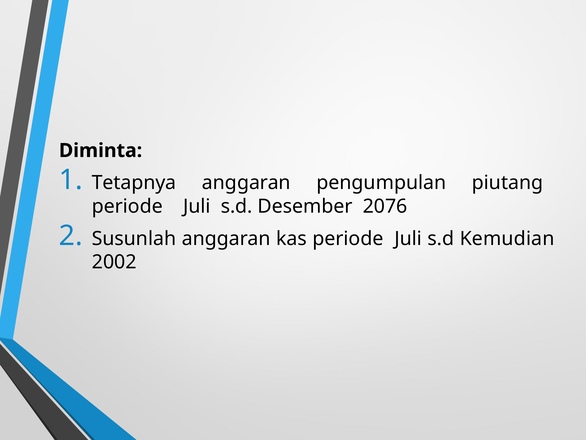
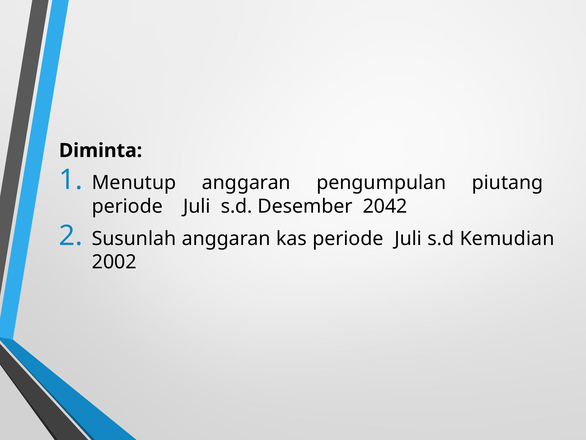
Tetapnya: Tetapnya -> Menutup (134, 183)
2076: 2076 -> 2042 (385, 206)
